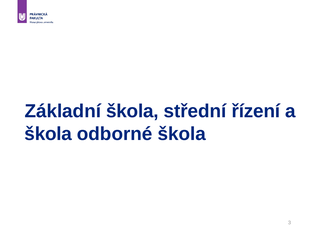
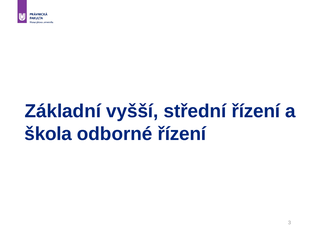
Základní škola: škola -> vyšší (132, 111)
odborné škola: škola -> řízení (182, 134)
